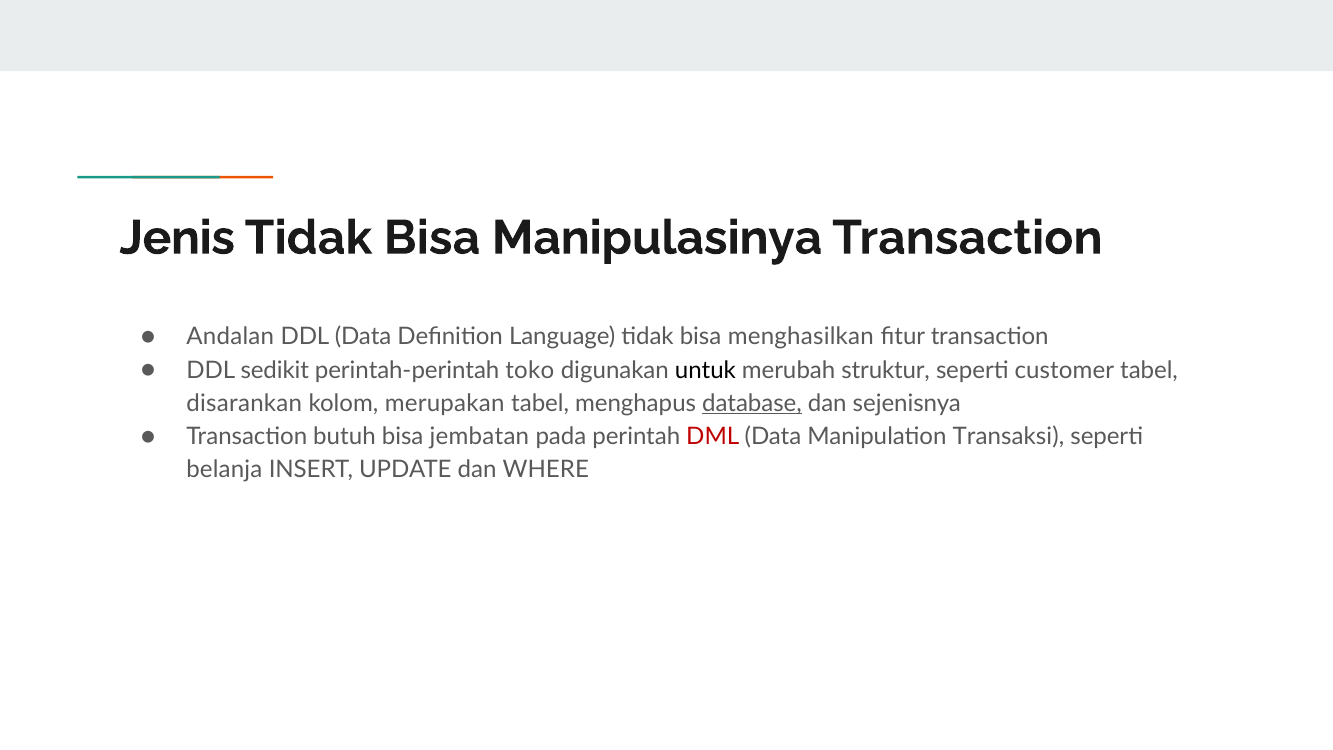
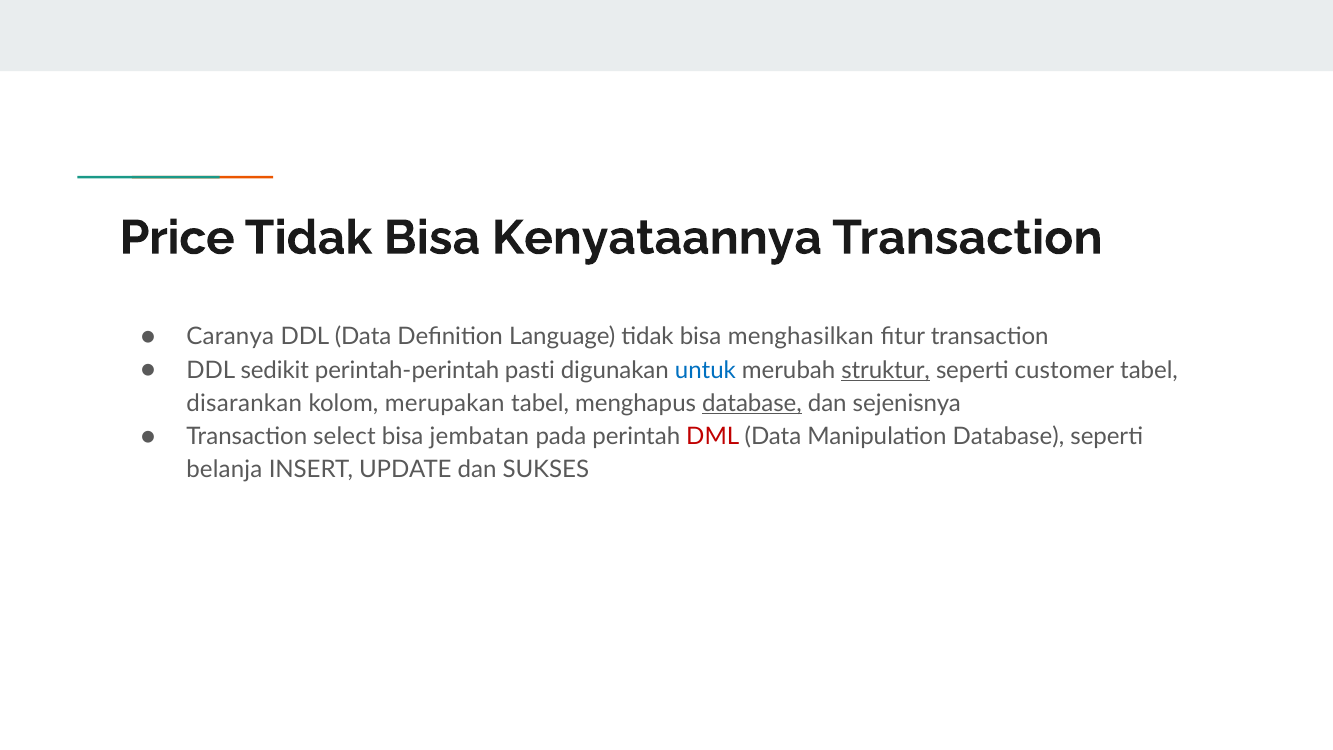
Jenis: Jenis -> Price (177, 238)
Manipulasinya: Manipulasinya -> Kenyataannya (657, 238)
Andalan: Andalan -> Caranya (230, 337)
toko: toko -> pasti (530, 370)
untuk colour: black -> blue (705, 370)
struktur underline: none -> present (886, 370)
butuh: butuh -> select (344, 437)
Manipulation Transaksi: Transaksi -> Database (1008, 437)
WHERE: WHERE -> SUKSES (546, 470)
